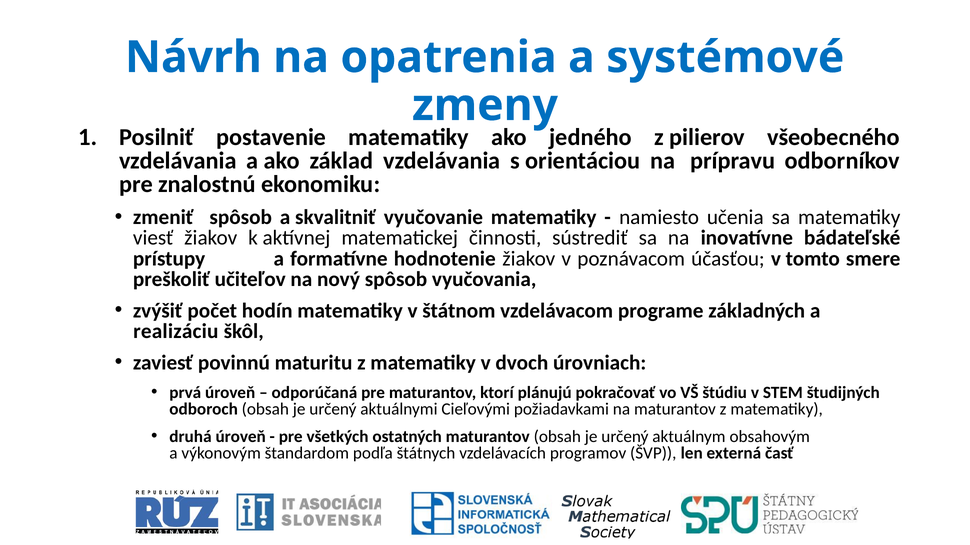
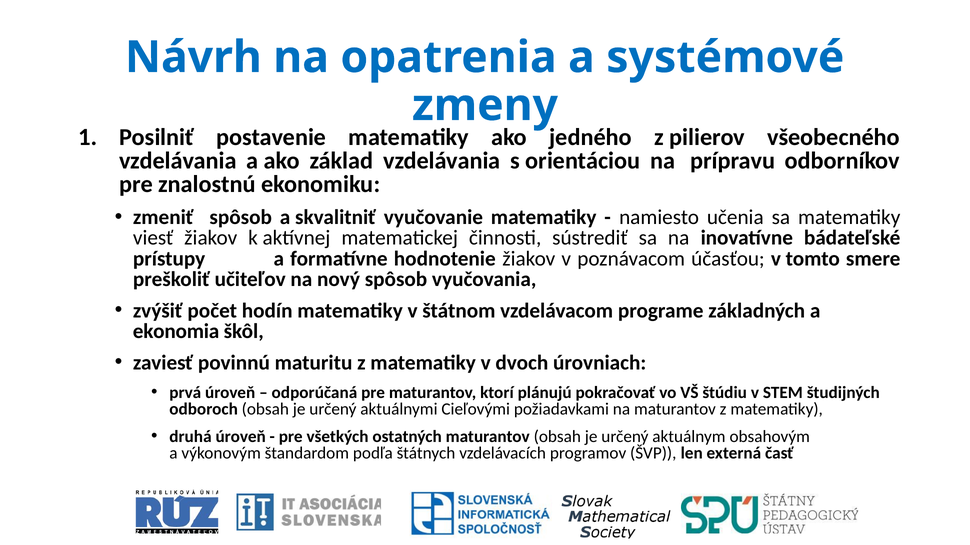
realizáciu: realizáciu -> ekonomia (176, 332)
